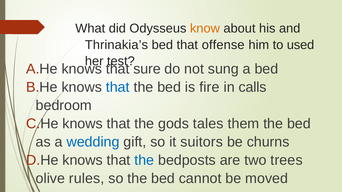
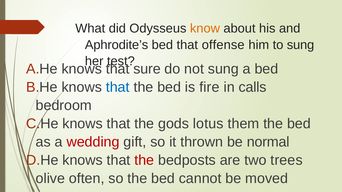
Thrinakia’s: Thrinakia’s -> Aphrodite’s (117, 45)
to used: used -> sung (301, 45)
tales: tales -> lotus (208, 124)
wedding colour: blue -> red (93, 142)
suitors: suitors -> thrown (202, 142)
churns: churns -> normal (268, 142)
the colour: blue -> red (144, 161)
rules: rules -> often (87, 179)
